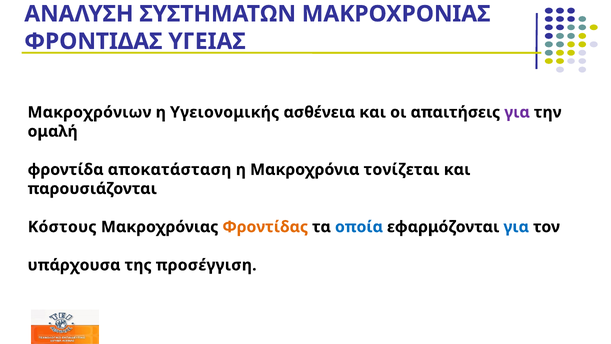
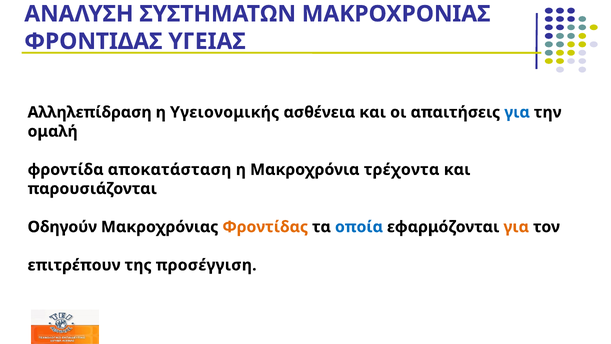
Μακροχρόνιων: Μακροχρόνιων -> Αλληλεπίδραση (90, 112)
για colour: purple -> blue (517, 112)
τονίζεται: τονίζεται -> τρέχοντα (402, 169)
Κόστους: Κόστους -> Οδηγούν (62, 227)
για colour: blue -> orange (516, 227)
υπάρχουσα: υπάρχουσα -> επιτρέπουν (74, 265)
